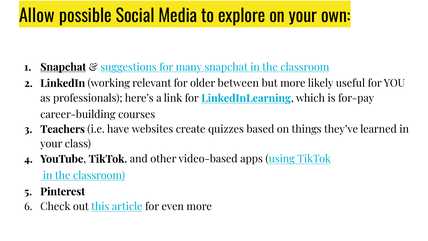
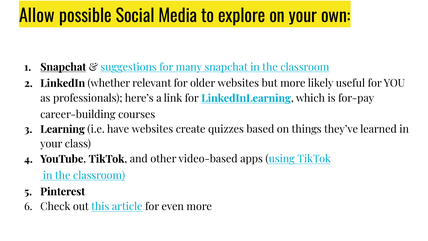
working: working -> whether (109, 83)
older between: between -> websites (238, 83)
Teachers: Teachers -> Learning (63, 129)
